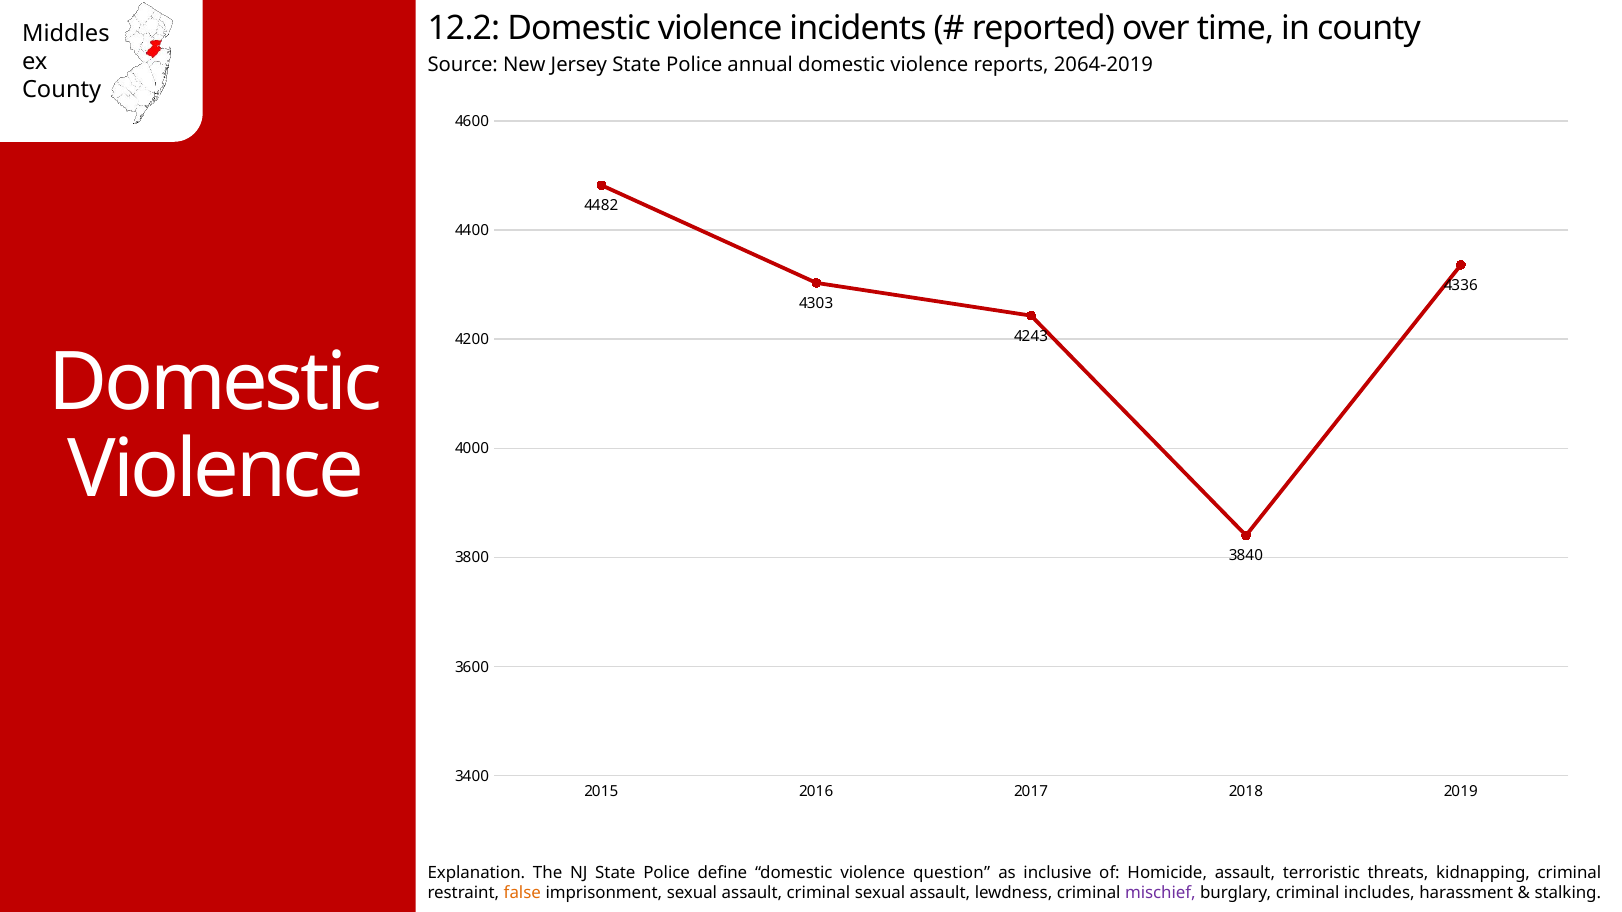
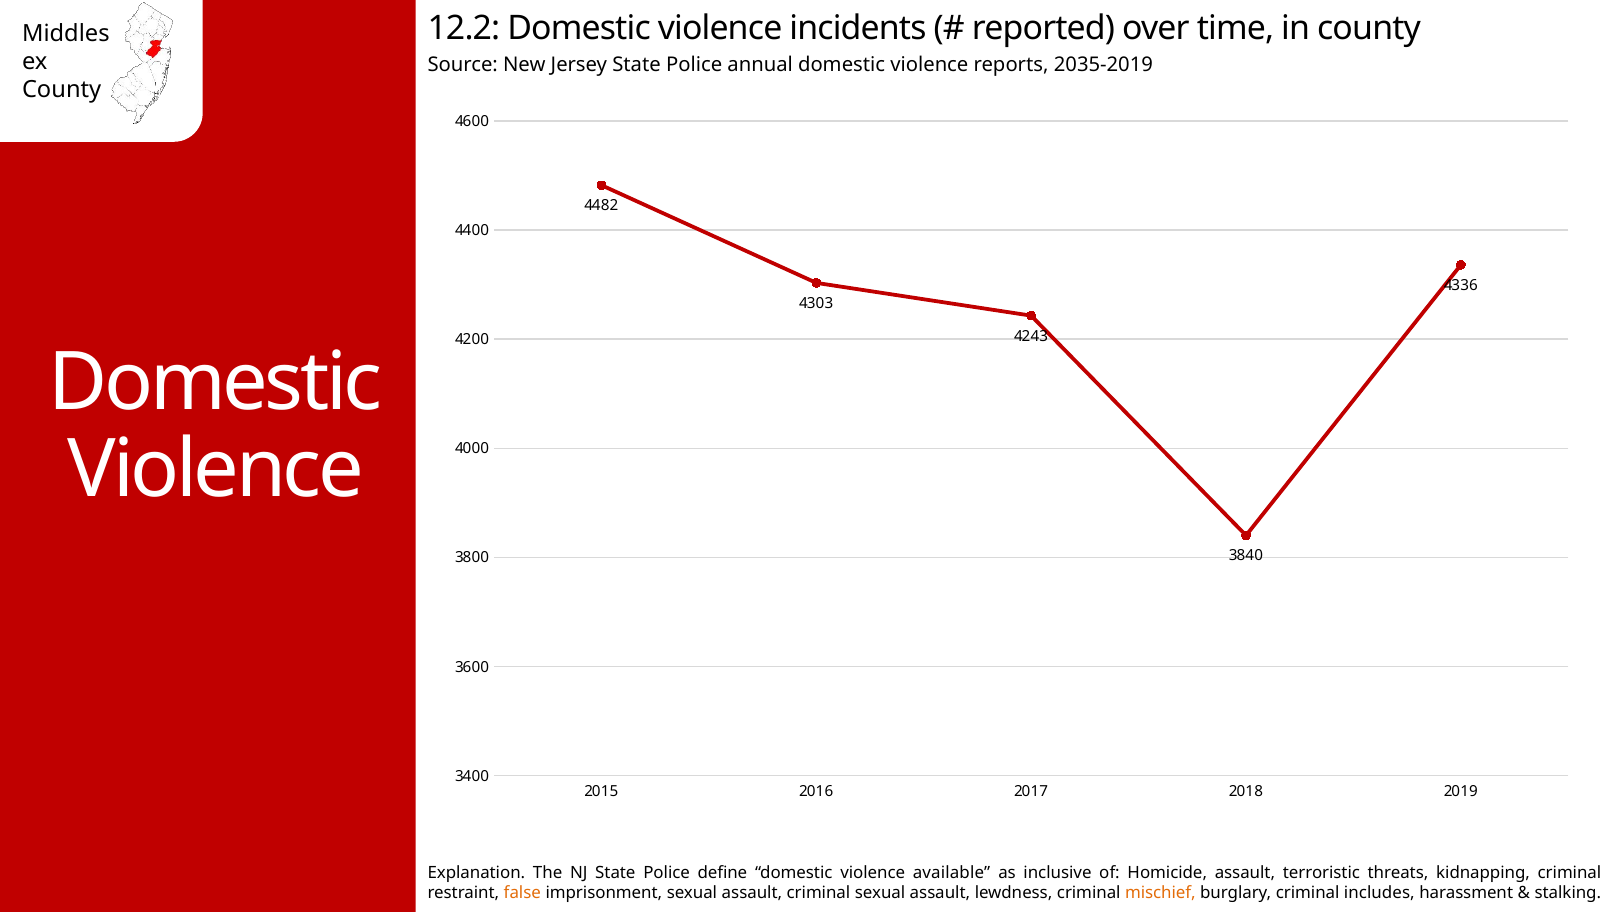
2064-2019: 2064-2019 -> 2035-2019 (1103, 65)
question: question -> available (952, 873)
mischief colour: purple -> orange (1160, 893)
